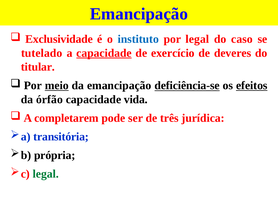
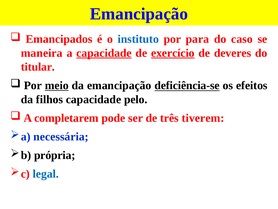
Exclusividade: Exclusividade -> Emancipados (59, 39)
por legal: legal -> para (197, 39)
tutelado: tutelado -> maneira (42, 53)
exercício underline: none -> present (173, 53)
efeitos underline: present -> none (252, 85)
órfão: órfão -> filhos (49, 99)
vida: vida -> pelo (136, 99)
jurídica: jurídica -> tiverem (203, 118)
transitória: transitória -> necessária (61, 136)
legal colour: green -> blue (46, 173)
